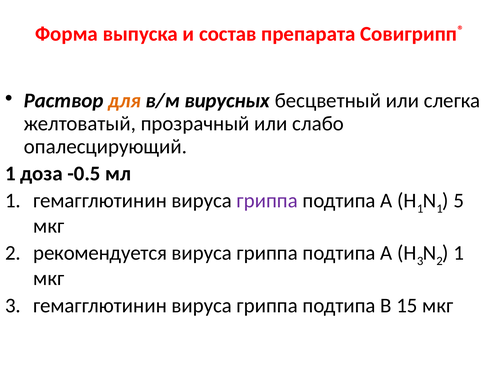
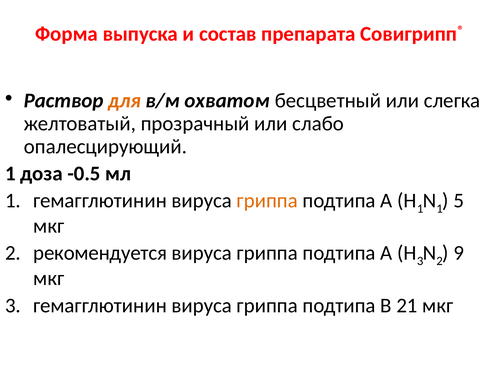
вирусных: вирусных -> охватом (227, 100)
гриппа colour: purple -> orange (267, 200)
1: 1 -> 9 (459, 253)
15: 15 -> 21 (407, 305)
